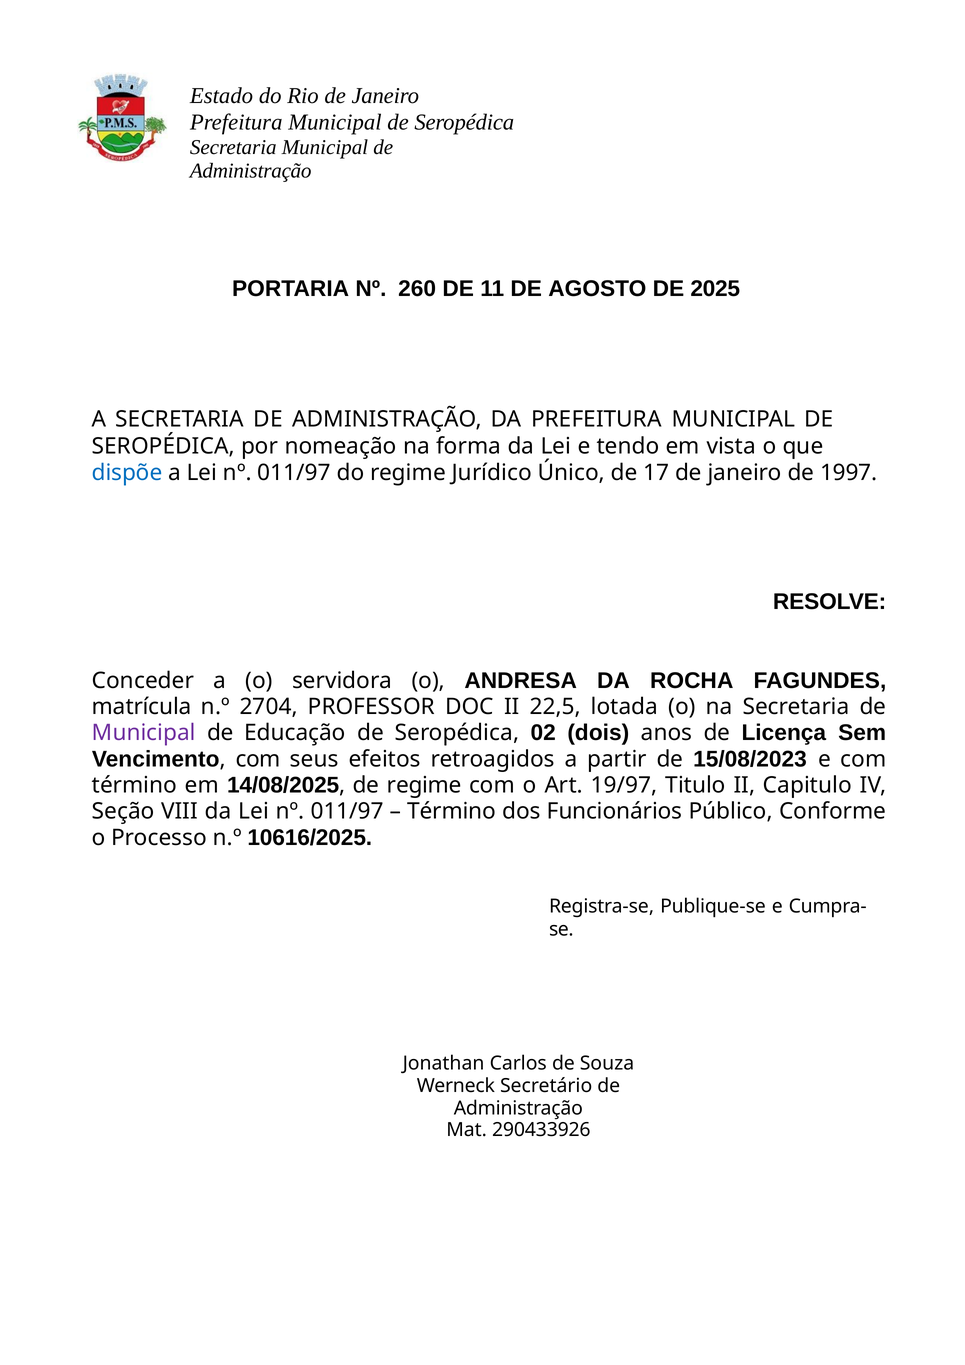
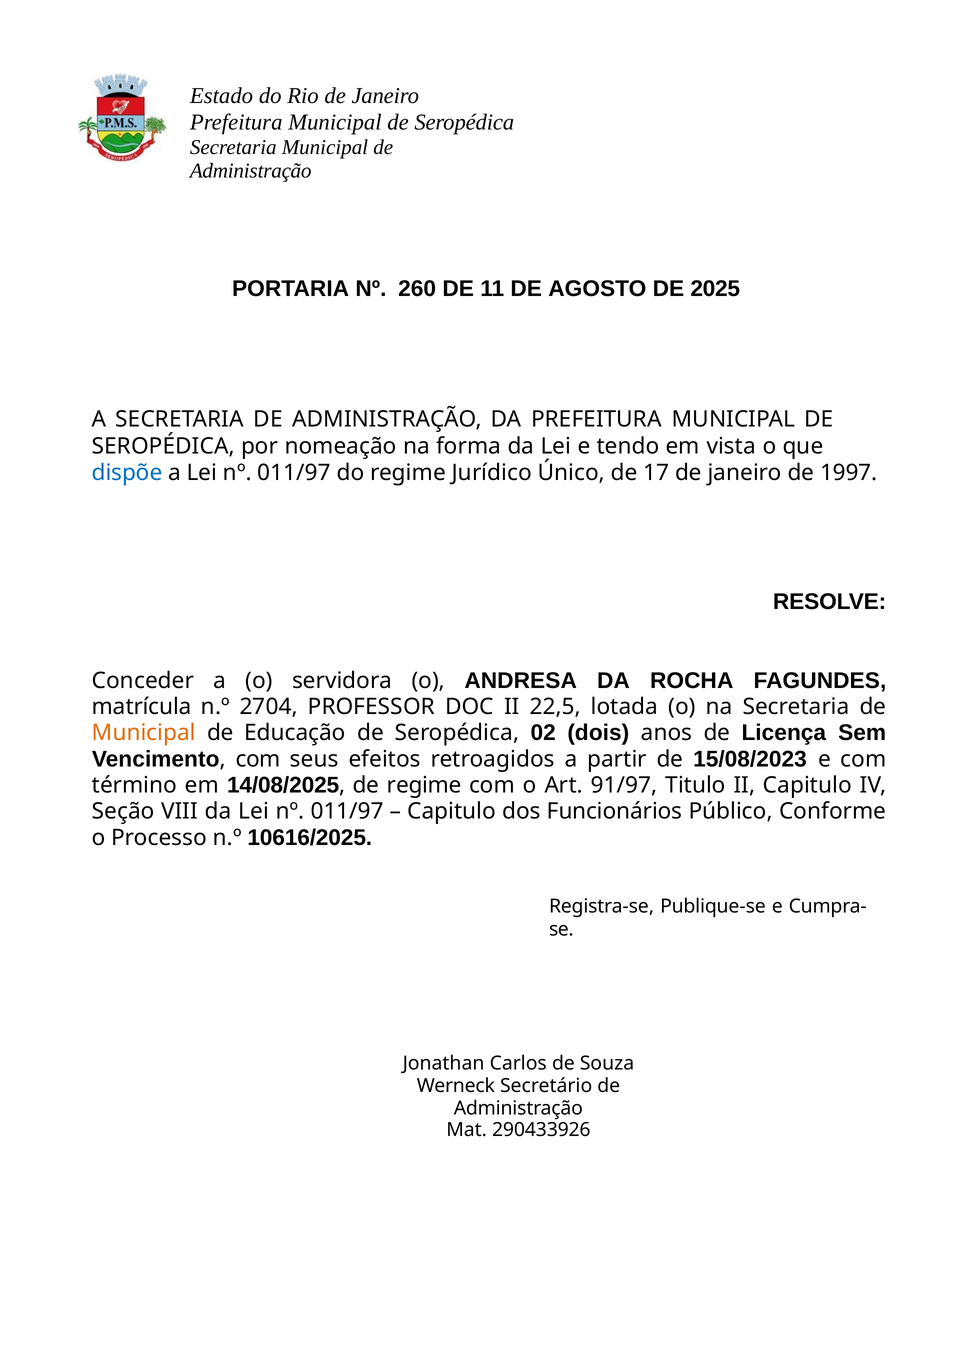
Municipal colour: purple -> orange (144, 733)
19/97: 19/97 -> 91/97 (624, 786)
Término: Término -> Capitulo (452, 812)
